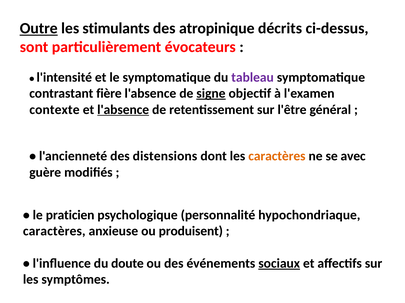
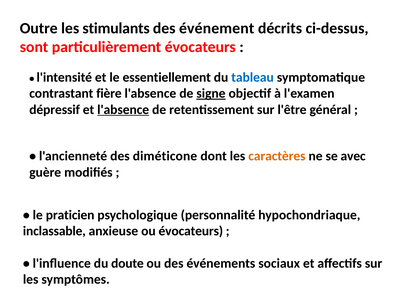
Outre underline: present -> none (39, 28)
atropinique: atropinique -> événement (217, 28)
le symptomatique: symptomatique -> essentiellement (167, 77)
tableau colour: purple -> blue (253, 77)
contexte: contexte -> dépressif (55, 110)
distensions: distensions -> diméticone (165, 157)
caractères: caractères -> inclassable (54, 232)
ou produisent: produisent -> évocateurs (191, 232)
sociaux underline: present -> none (279, 264)
